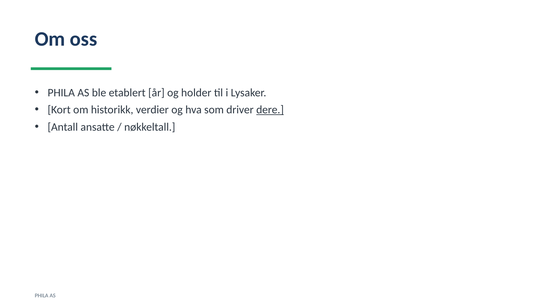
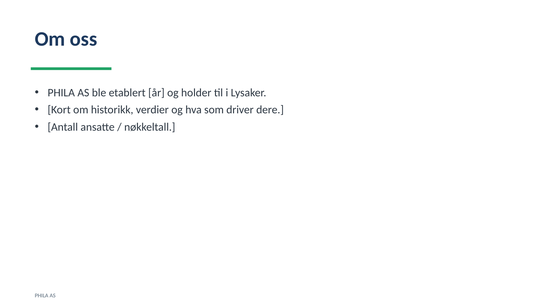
dere underline: present -> none (270, 110)
